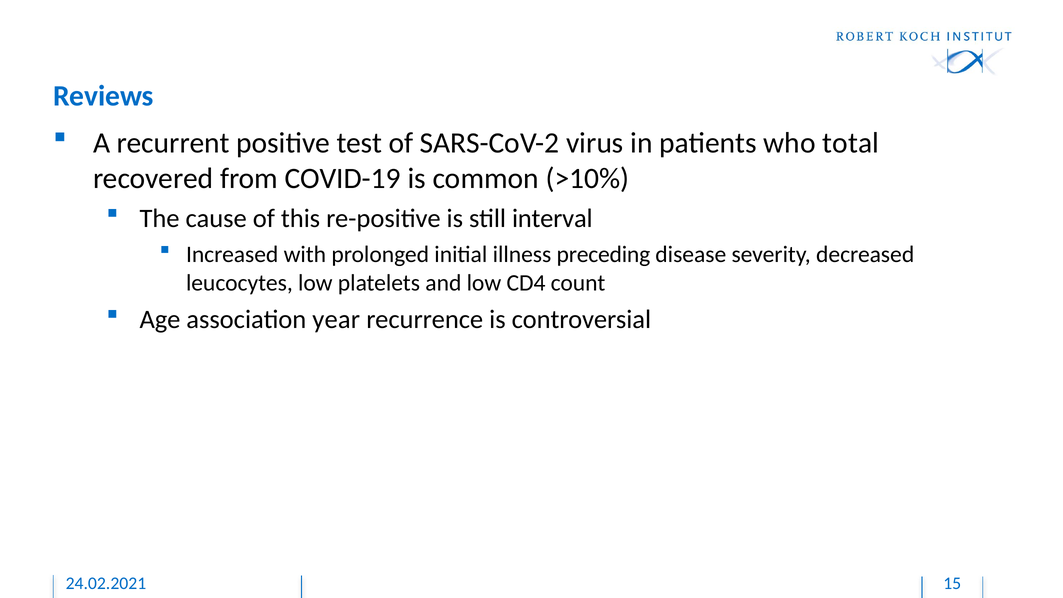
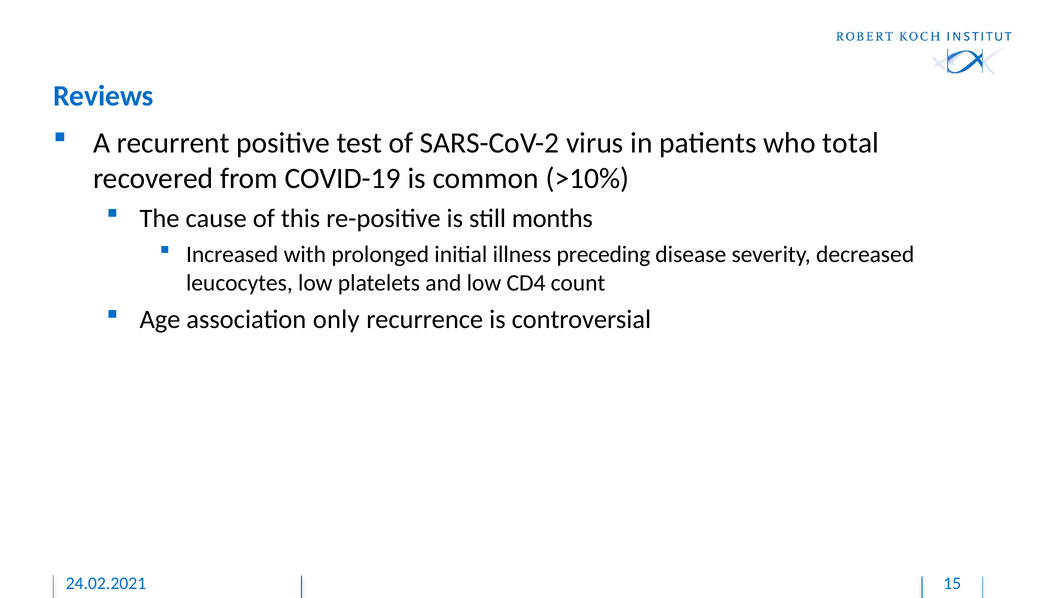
interval: interval -> months (552, 218)
year: year -> only (336, 320)
